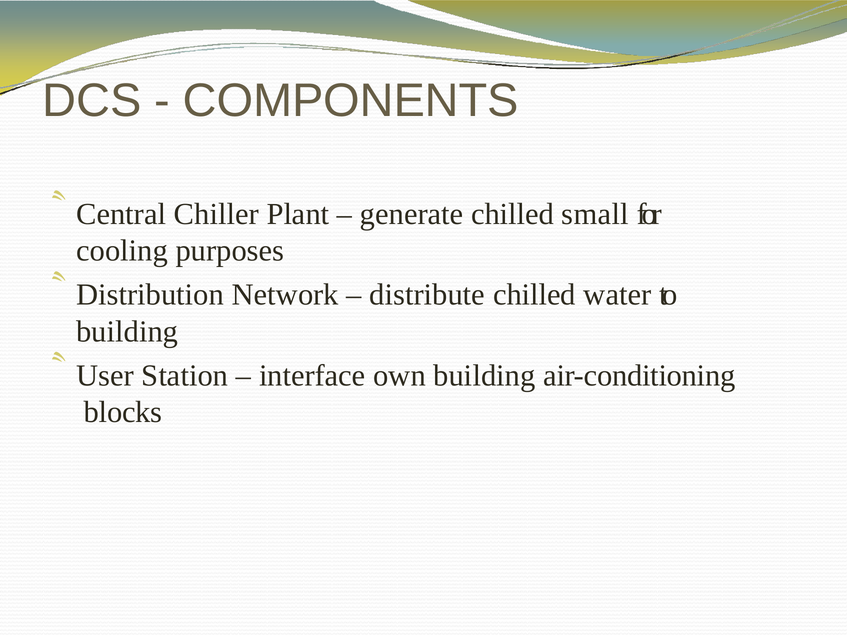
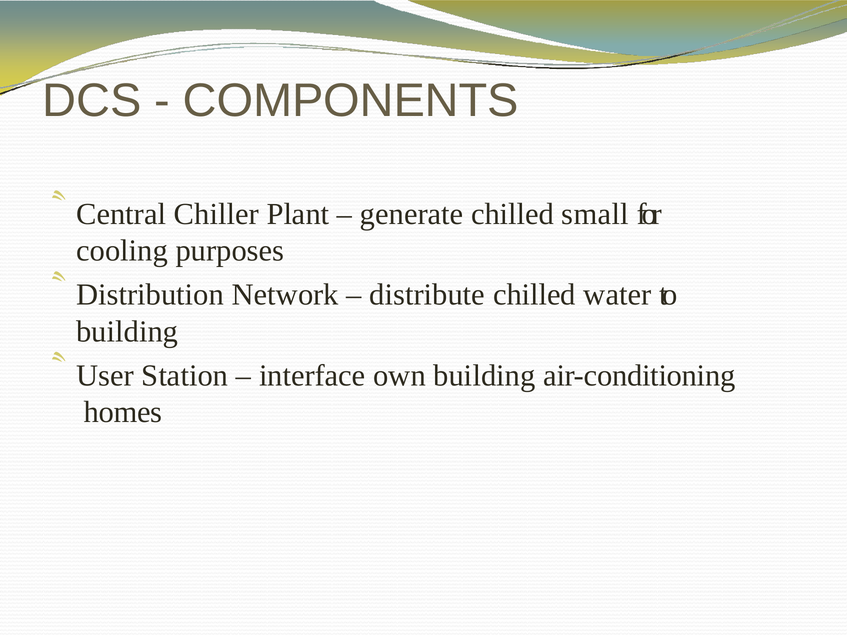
blocks: blocks -> homes (123, 412)
